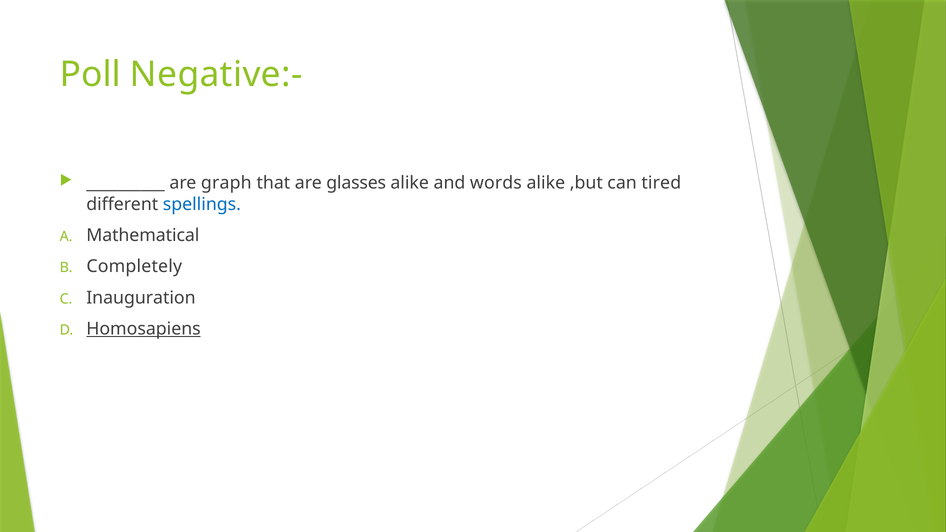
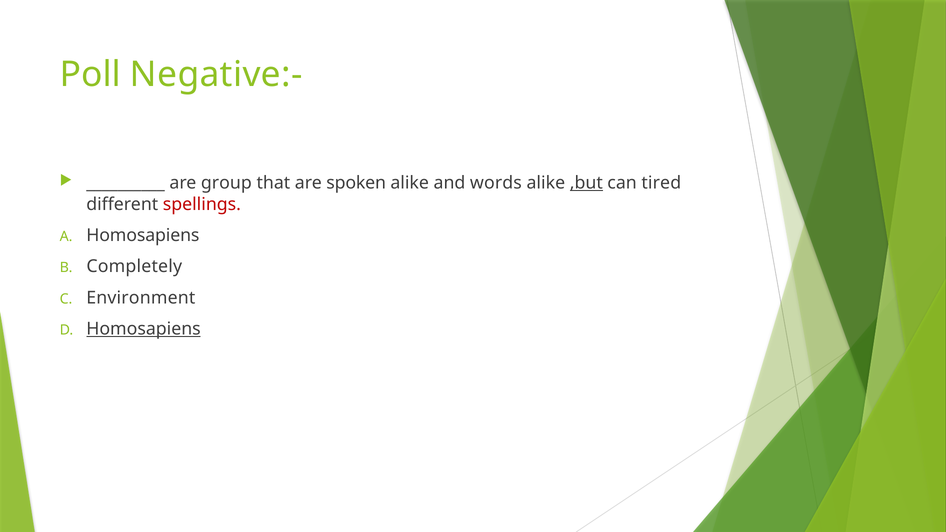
graph: graph -> group (226, 183)
glasses: glasses -> spoken (356, 183)
,but underline: none -> present (586, 183)
spellings colour: blue -> red (202, 204)
Mathematical: Mathematical -> Homosapiens (143, 236)
Inauguration: Inauguration -> Environment (141, 298)
